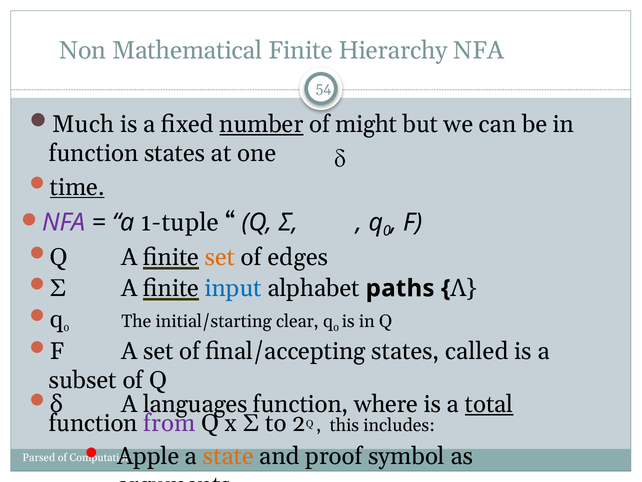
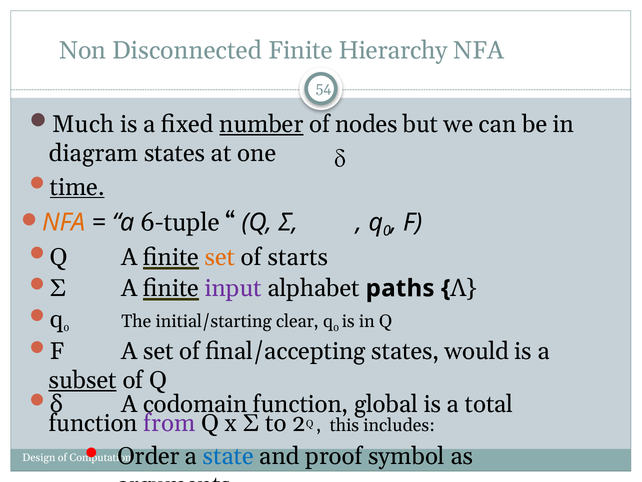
Mathematical: Mathematical -> Disconnected (187, 51)
might: might -> nodes (366, 124)
function: function -> diagram (93, 153)
NFA colour: purple -> orange (64, 222)
1-tuple: 1-tuple -> 6-tuple (180, 222)
edges: edges -> starts (298, 257)
input colour: blue -> purple (233, 288)
called: called -> would (477, 351)
subset underline: none -> present (83, 380)
languages: languages -> codomain (195, 404)
where: where -> global (386, 404)
total underline: present -> none (489, 404)
Apple: Apple -> Order (148, 456)
state colour: orange -> blue (228, 456)
Parsed: Parsed -> Design (39, 457)
